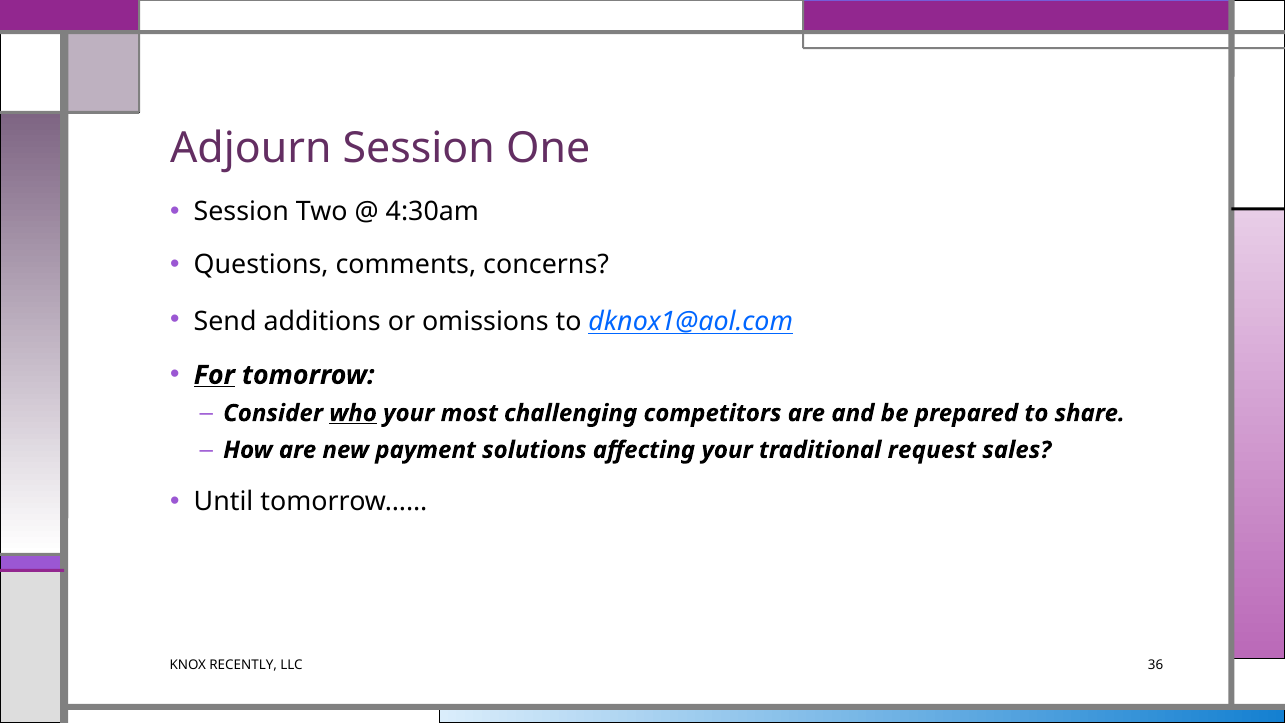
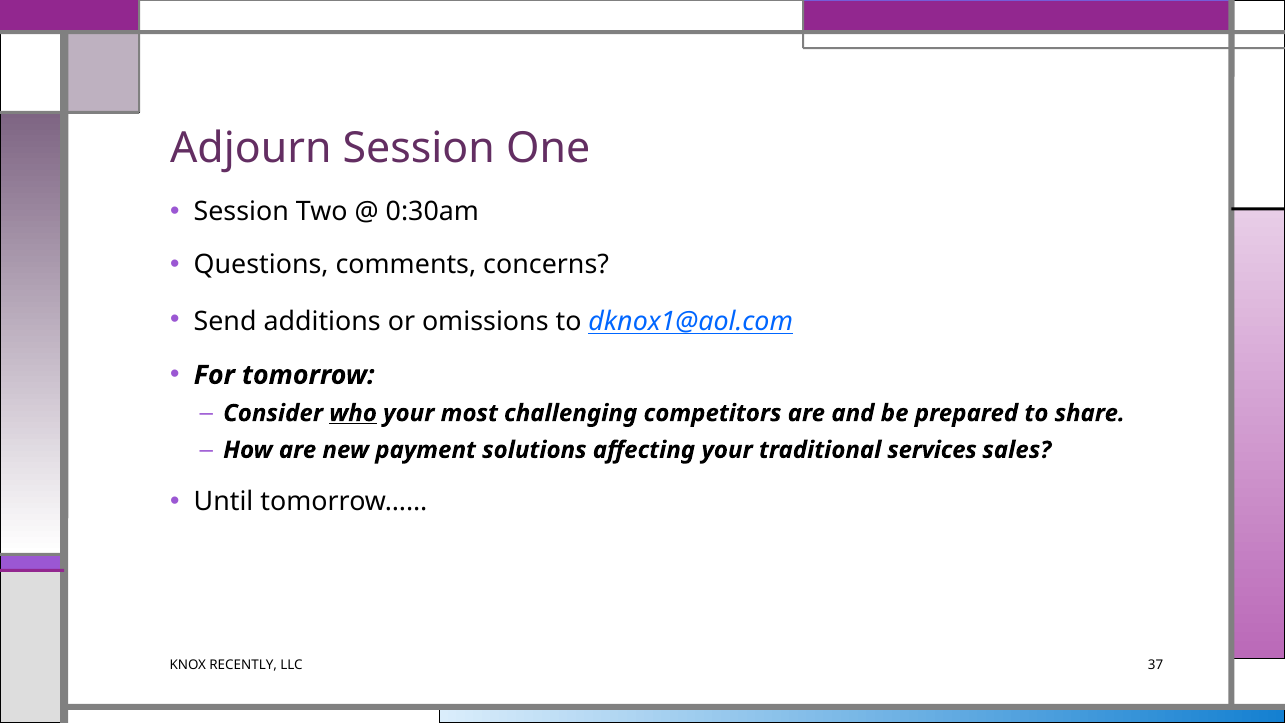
4:30am: 4:30am -> 0:30am (432, 212)
For underline: present -> none (214, 375)
request: request -> services (932, 450)
36: 36 -> 37 (1156, 665)
